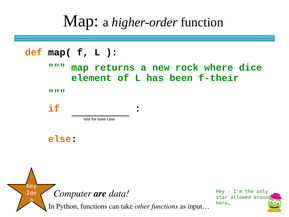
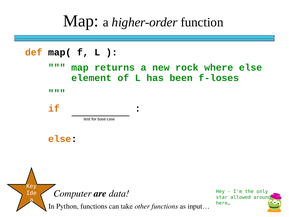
where dice: dice -> else (251, 67)
f-their: f-their -> f-loses (219, 78)
